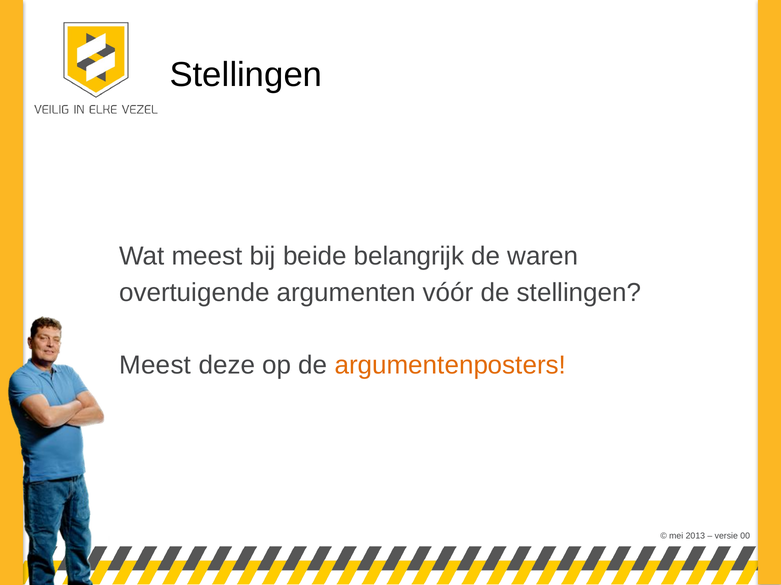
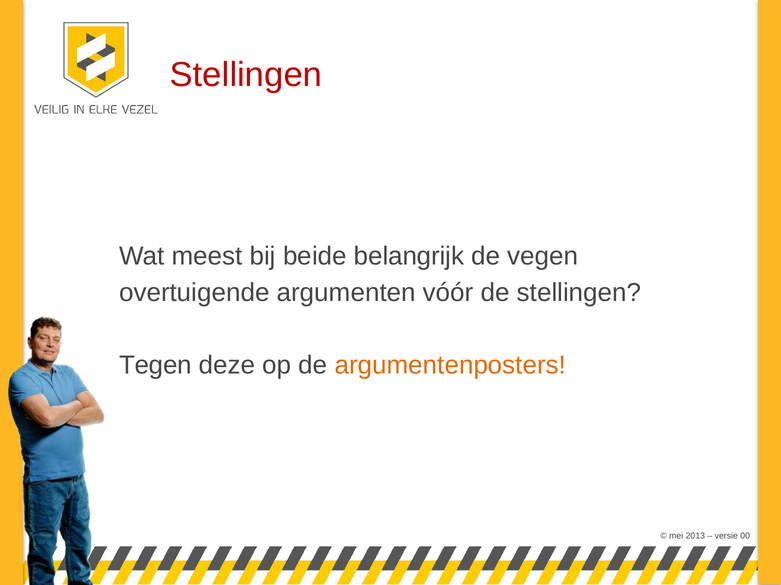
Stellingen colour: black -> red (246, 75)
waren: waren -> vegen (543, 256)
Meest: Meest -> Tegen (155, 366)
